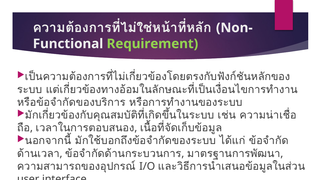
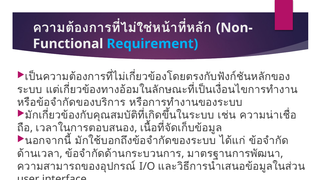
Requirement colour: light green -> light blue (152, 44)
